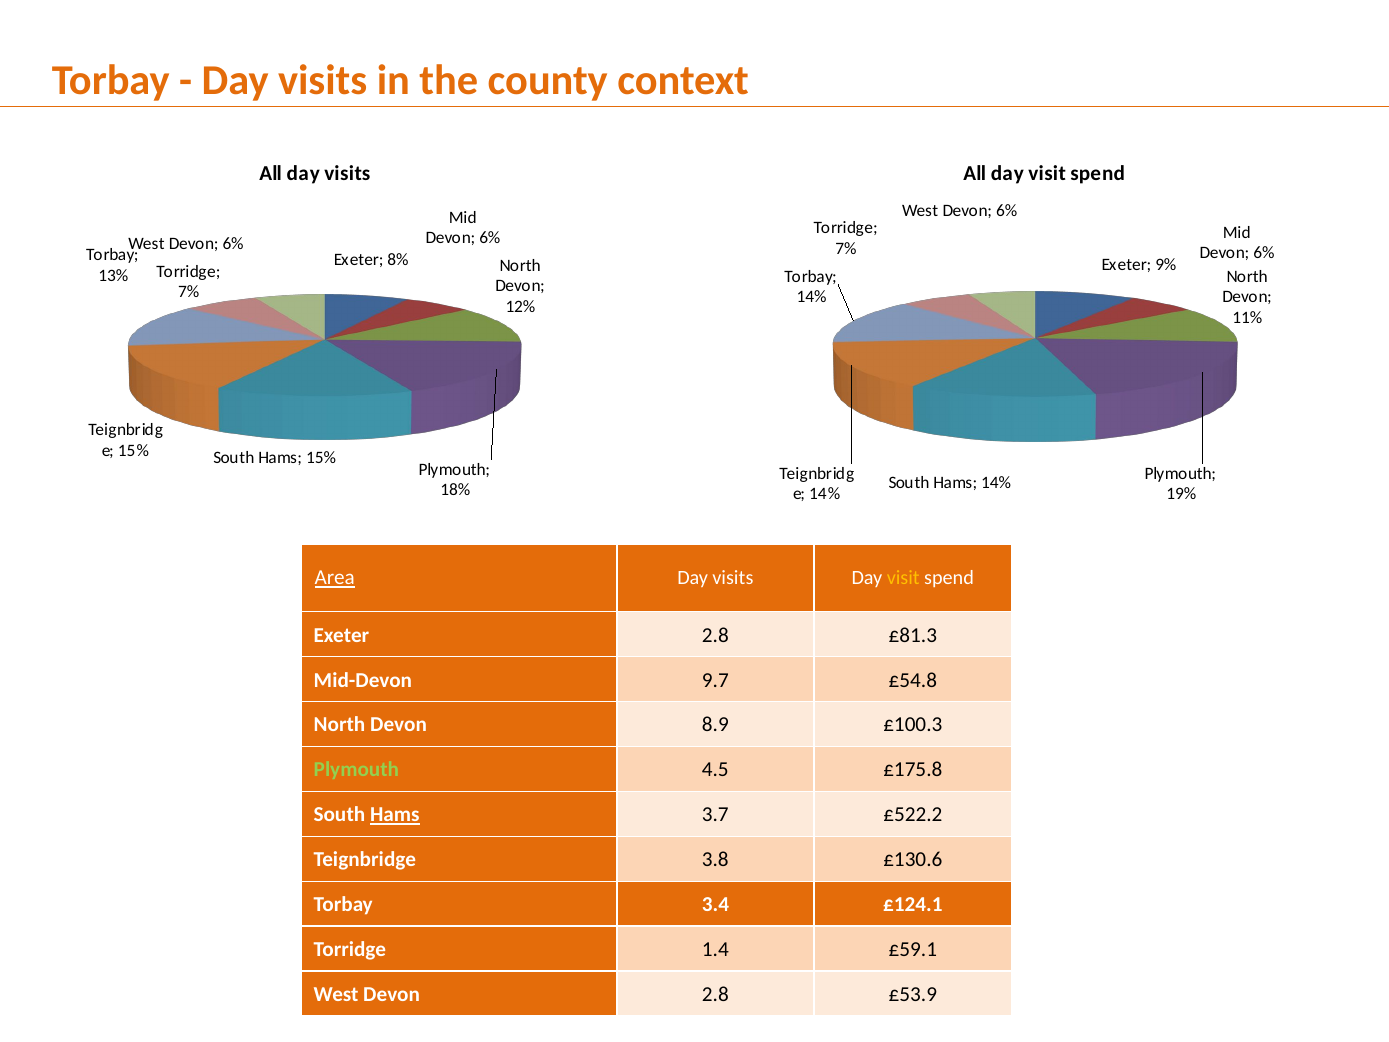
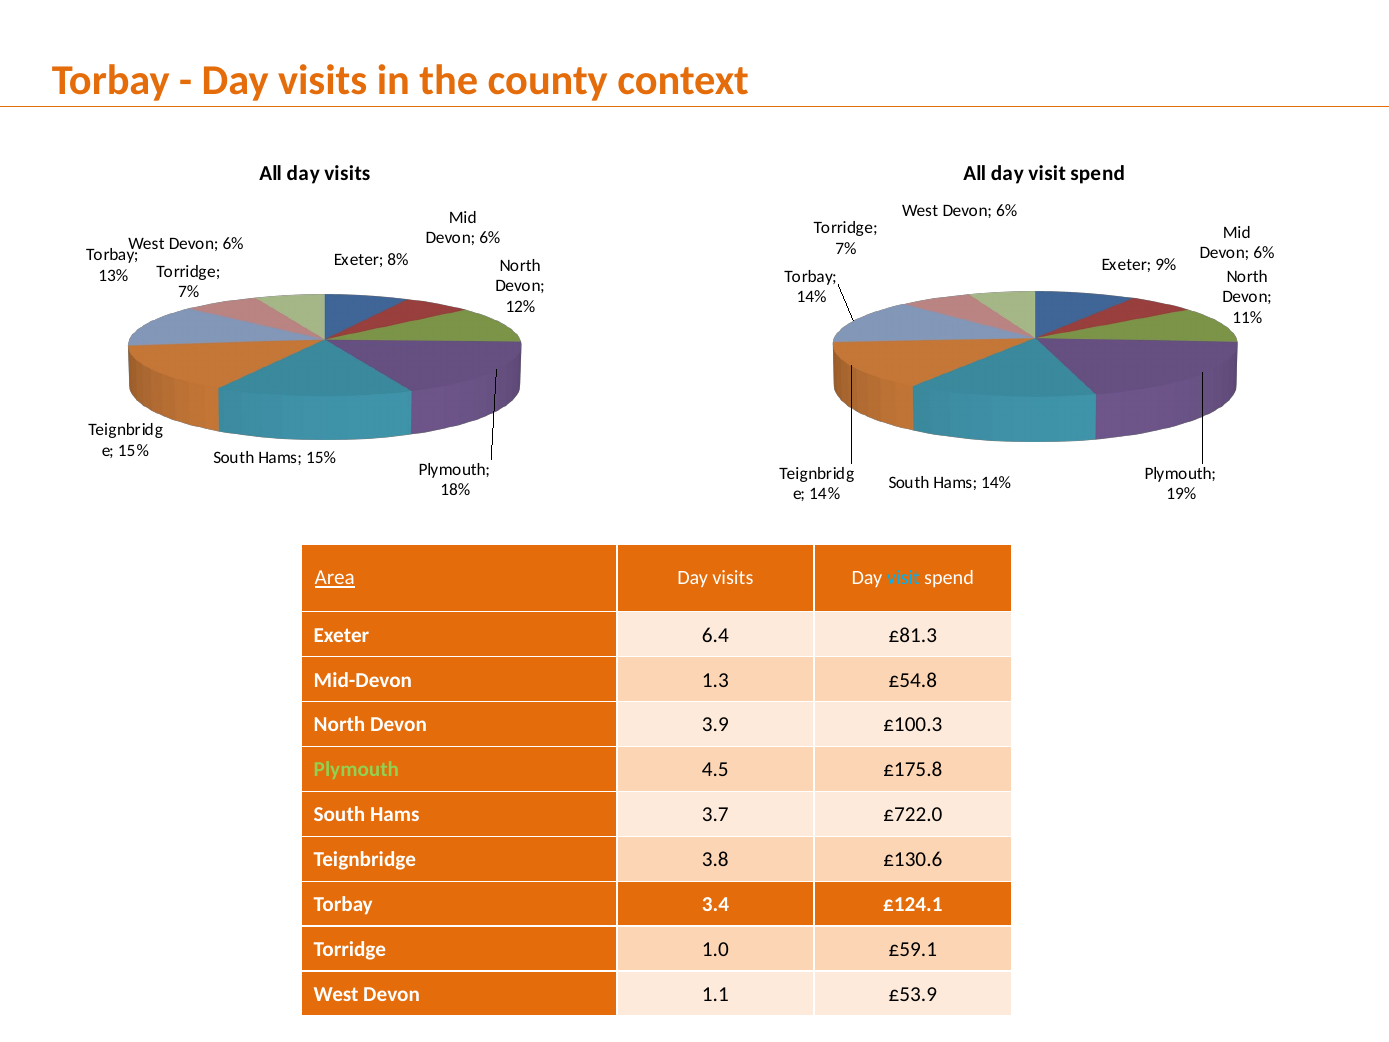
visit colour: yellow -> light blue (903, 578)
Exeter 2.8: 2.8 -> 6.4 (715, 635)
9.7: 9.7 -> 1.3 (715, 680)
8.9: 8.9 -> 3.9 (715, 725)
Hams underline: present -> none (395, 815)
£522.2: £522.2 -> £722.0 (913, 815)
1.4: 1.4 -> 1.0 (715, 950)
Devon 2.8: 2.8 -> 1.1 (715, 995)
